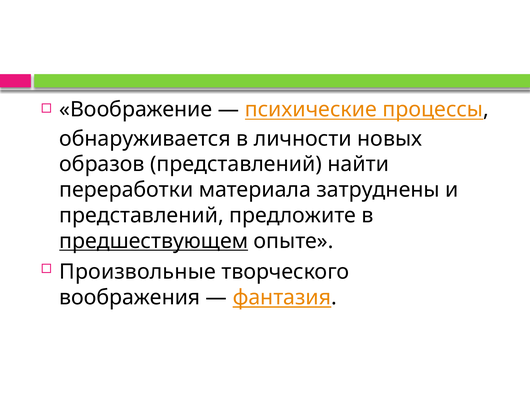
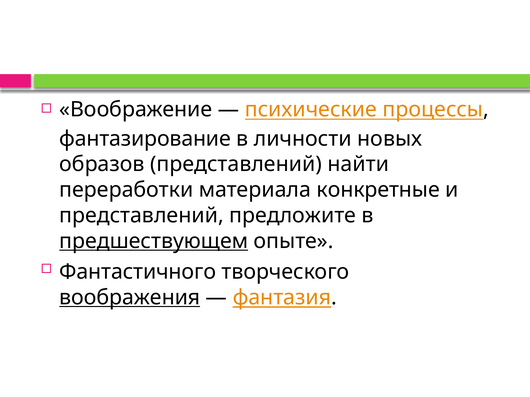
обнаруживается: обнаруживается -> фантазирование (145, 139)
затруднены: затруднены -> конкретные (378, 190)
Произвольные: Произвольные -> Фантастичного (138, 272)
воображения underline: none -> present (130, 298)
